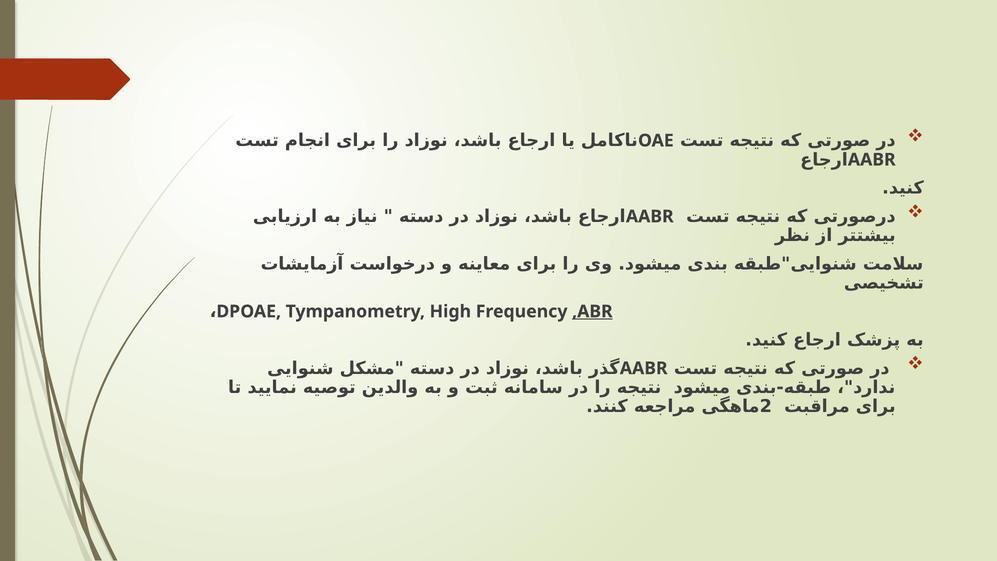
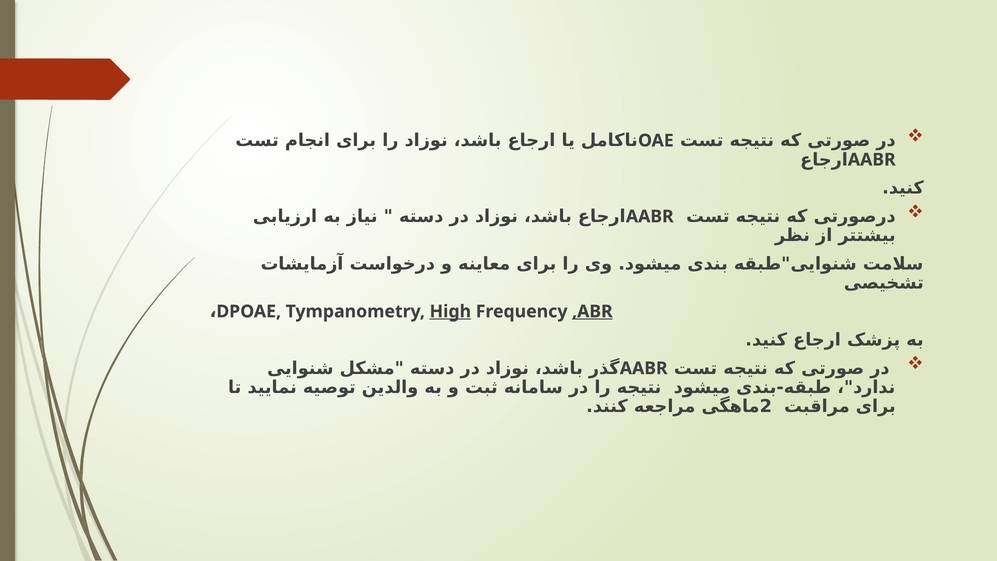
High underline: none -> present (450, 311)
